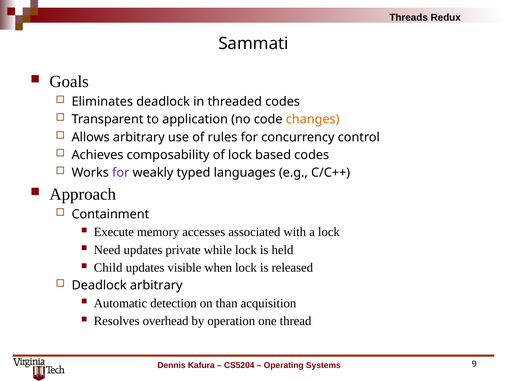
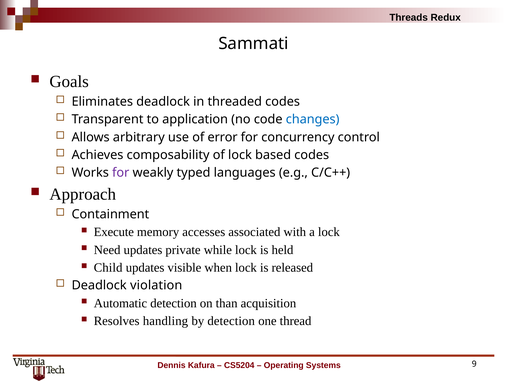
changes colour: orange -> blue (313, 119)
rules: rules -> error (223, 137)
Deadlock arbitrary: arbitrary -> violation (156, 285)
overhead: overhead -> handling (165, 320)
by operation: operation -> detection (231, 320)
